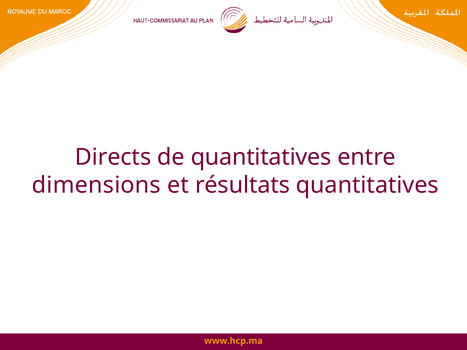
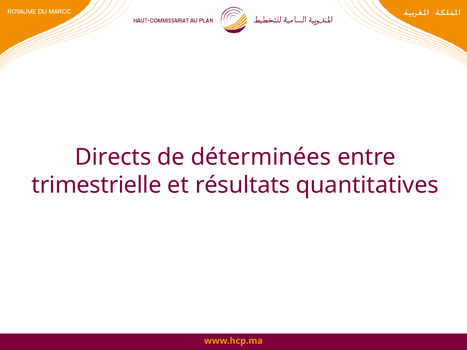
de quantitatives: quantitatives -> déterminées (261, 157)
dimensions: dimensions -> trimestrielle (97, 185)
